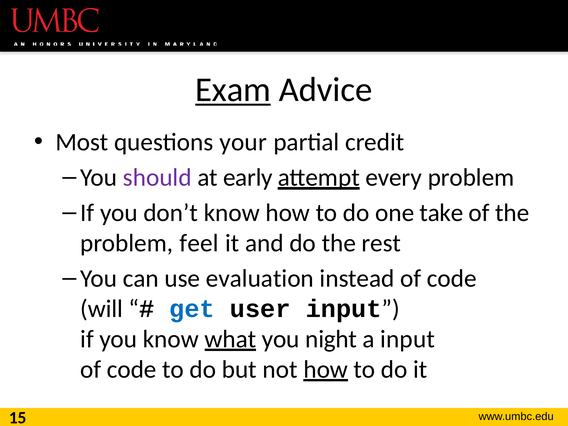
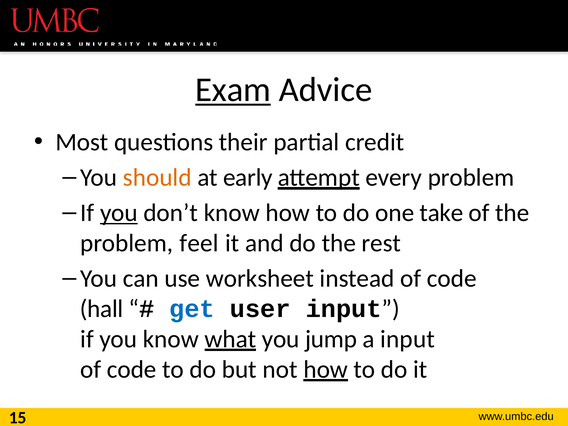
your: your -> their (243, 142)
should colour: purple -> orange (157, 177)
you underline: none -> present (119, 213)
evaluation: evaluation -> worksheet (260, 278)
will: will -> hall (102, 309)
night: night -> jump (331, 339)
